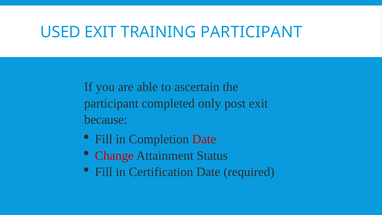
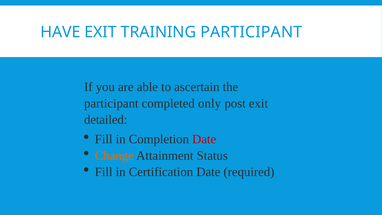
USED: USED -> HAVE (60, 32)
because: because -> detailed (106, 120)
Change colour: red -> orange (114, 156)
